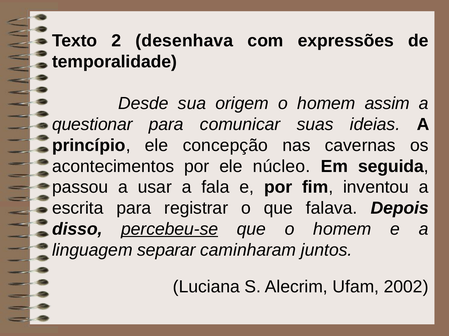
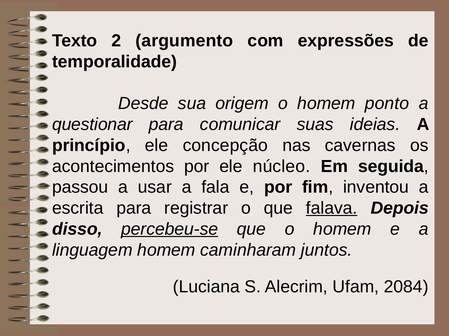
desenhava: desenhava -> argumento (184, 41)
assim: assim -> ponto (387, 104)
falava underline: none -> present (332, 209)
linguagem separar: separar -> homem (166, 250)
2002: 2002 -> 2084 (406, 287)
